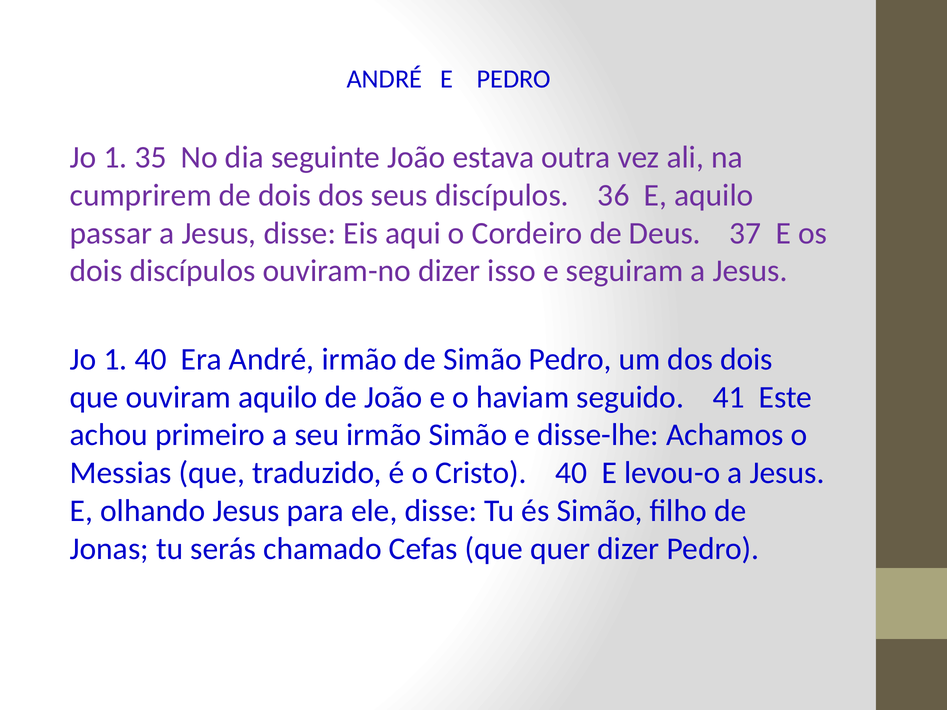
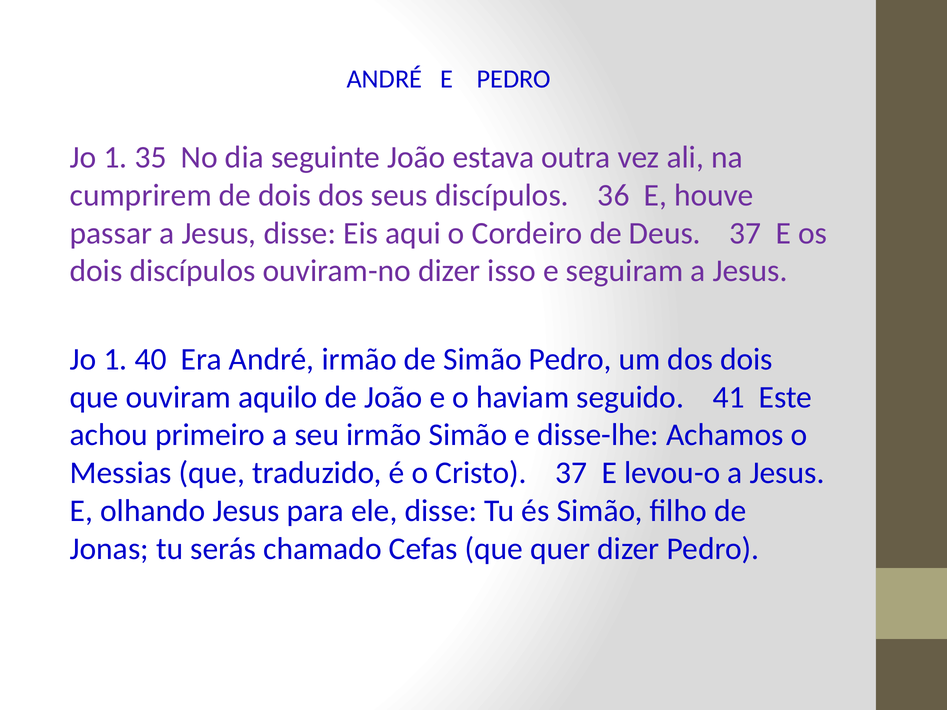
E aquilo: aquilo -> houve (714, 195)
Cristo 40: 40 -> 37 (571, 473)
